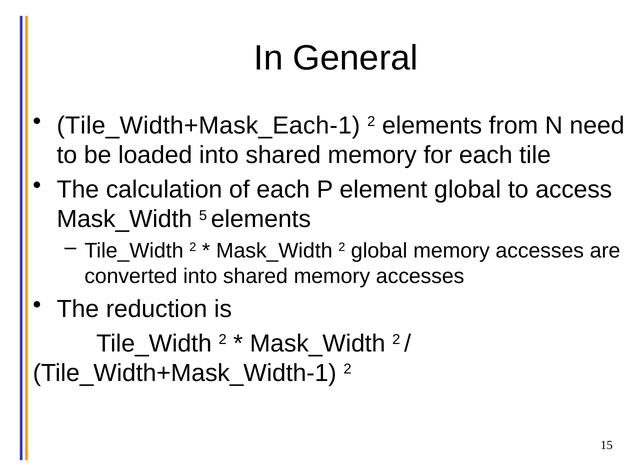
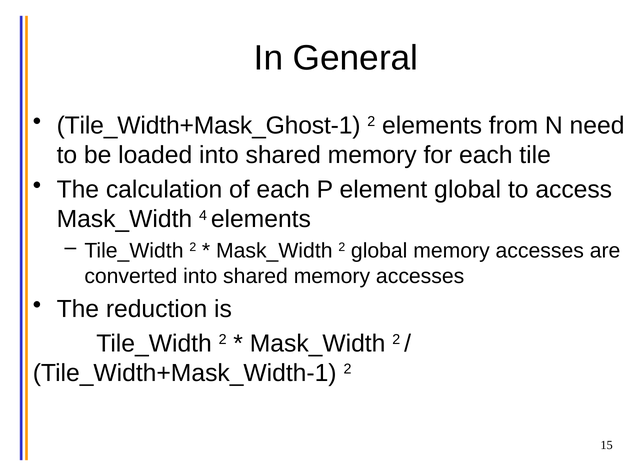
Tile_Width+Mask_Each-1: Tile_Width+Mask_Each-1 -> Tile_Width+Mask_Ghost-1 (209, 126)
5: 5 -> 4 (203, 215)
